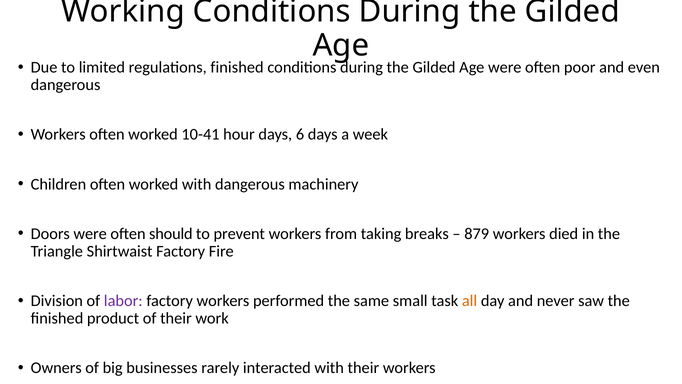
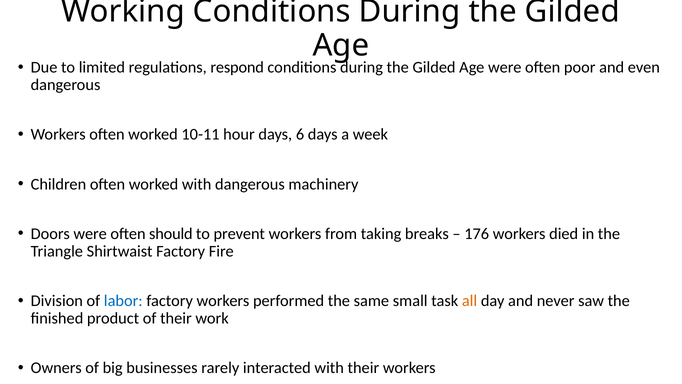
regulations finished: finished -> respond (237, 67)
10-41: 10-41 -> 10-11 (200, 134)
879: 879 -> 176 (477, 233)
labor colour: purple -> blue (123, 301)
